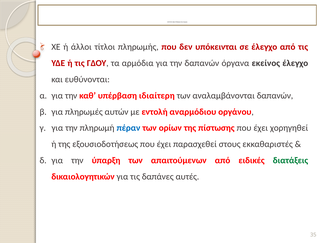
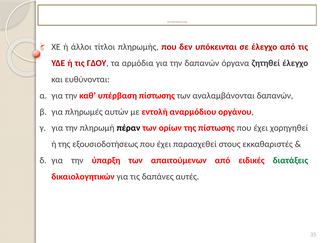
εκείνος: εκείνος -> ζητηθεί (266, 63)
υπέρβαση ιδιαίτερη: ιδιαίτερη -> πίστωσης (157, 96)
πέραν colour: blue -> black (128, 128)
